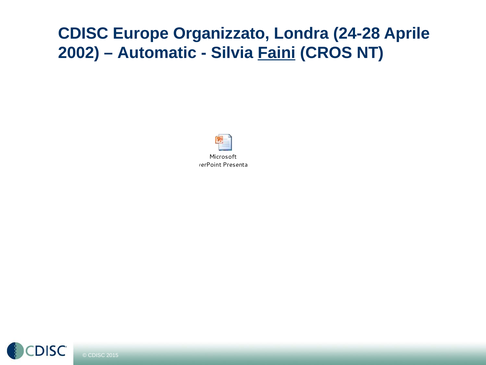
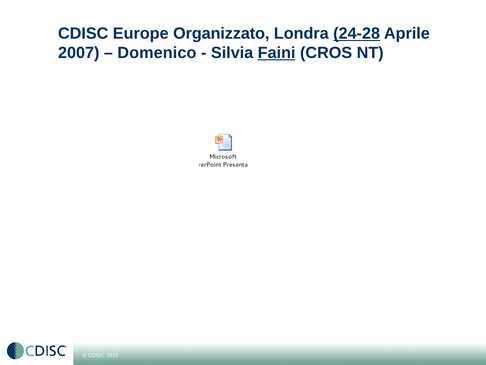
24-28 underline: none -> present (357, 33)
2002: 2002 -> 2007 (79, 53)
Automatic: Automatic -> Domenico (157, 53)
